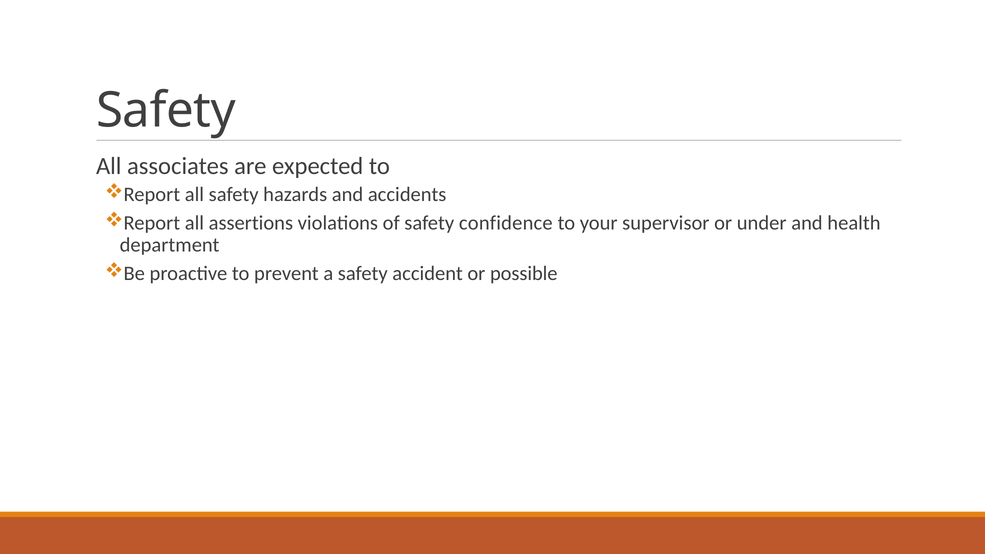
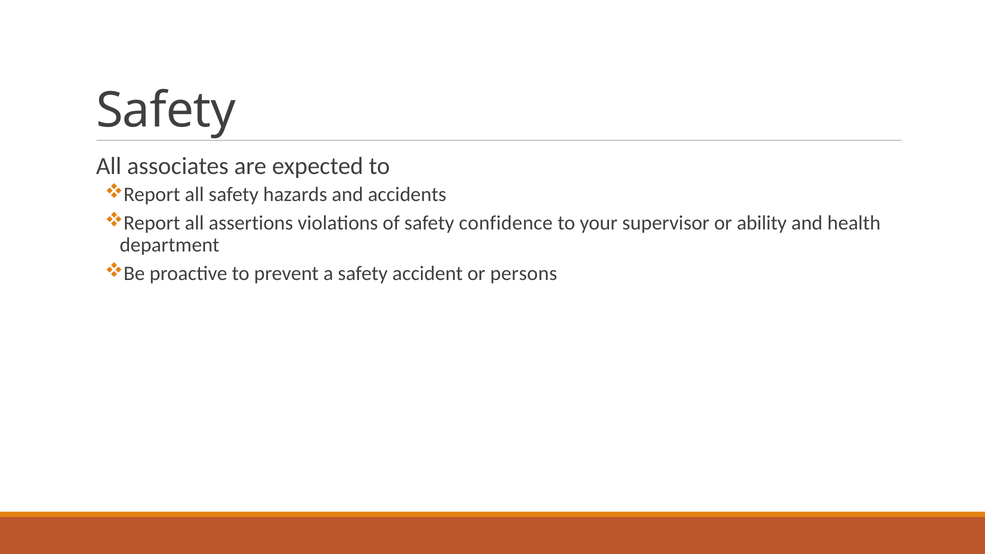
under: under -> ability (762, 223)
possible: possible -> persons (524, 273)
